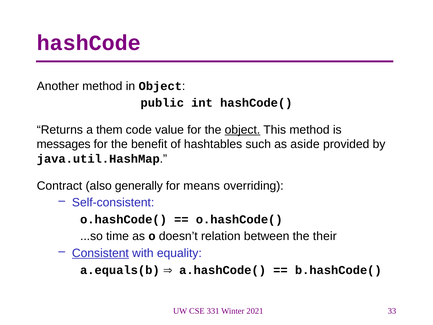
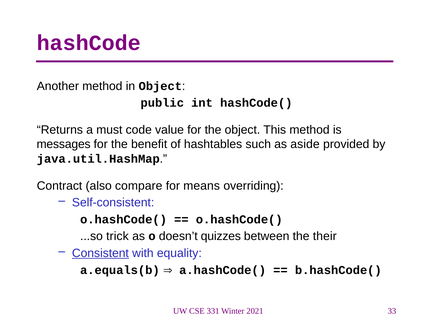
them: them -> must (109, 130)
object underline: present -> none (242, 130)
generally: generally -> compare (139, 186)
time: time -> trick (117, 236)
relation: relation -> quizzes (221, 236)
